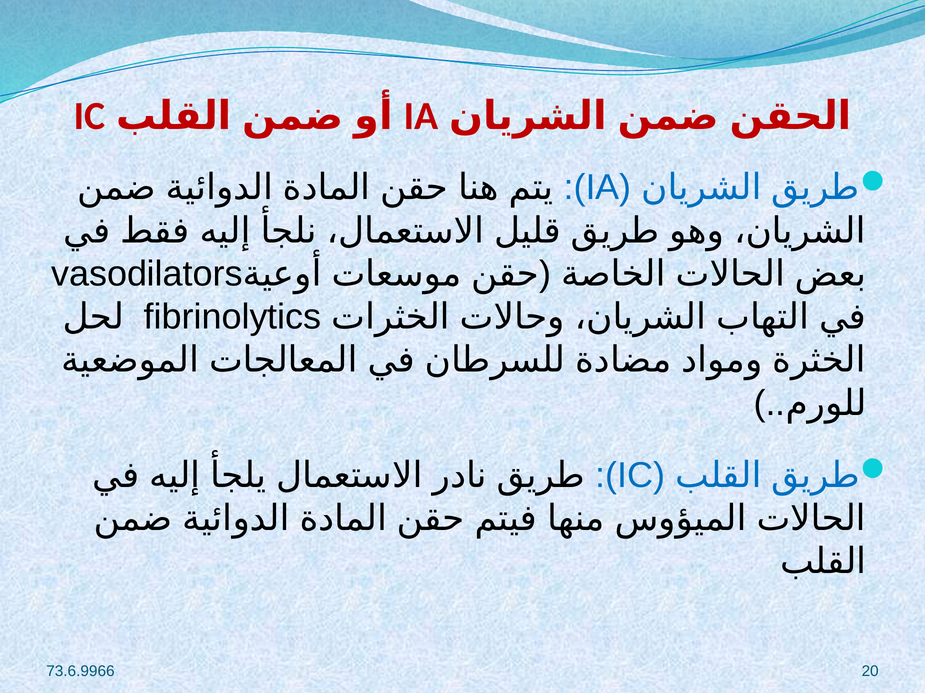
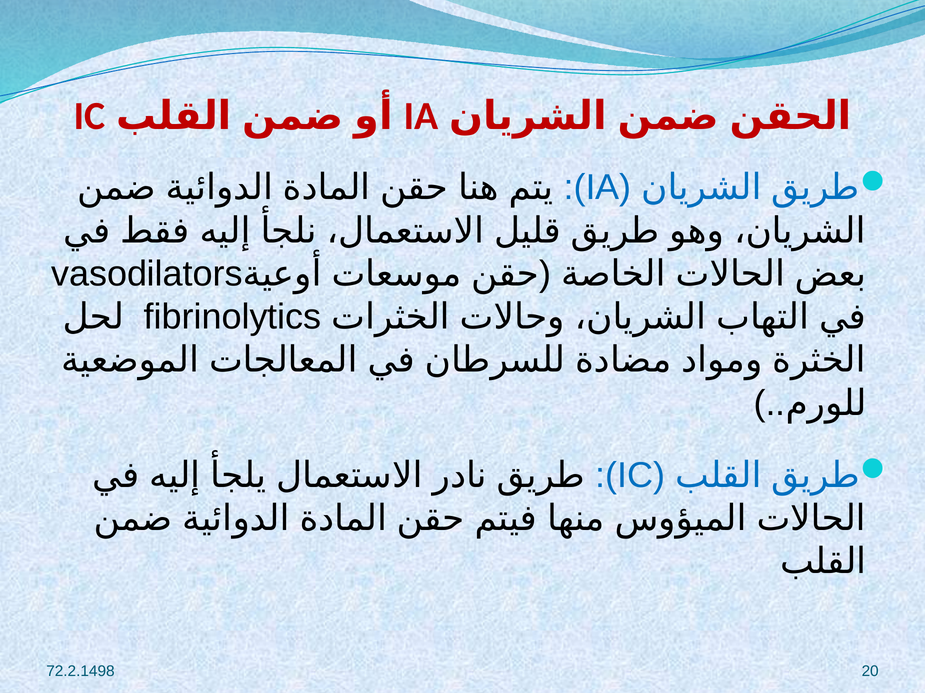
73.6.9966: 73.6.9966 -> 72.2.1498 (80, 672)
